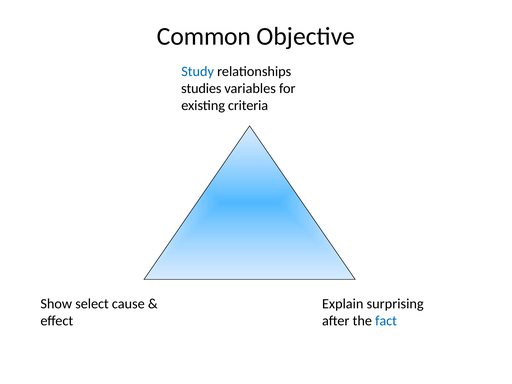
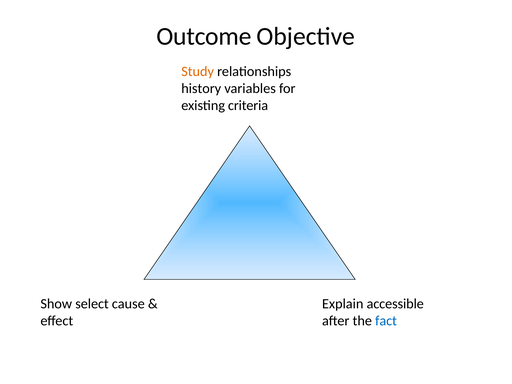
Common: Common -> Outcome (204, 36)
Study colour: blue -> orange (198, 71)
studies: studies -> history (201, 88)
surprising: surprising -> accessible (395, 304)
